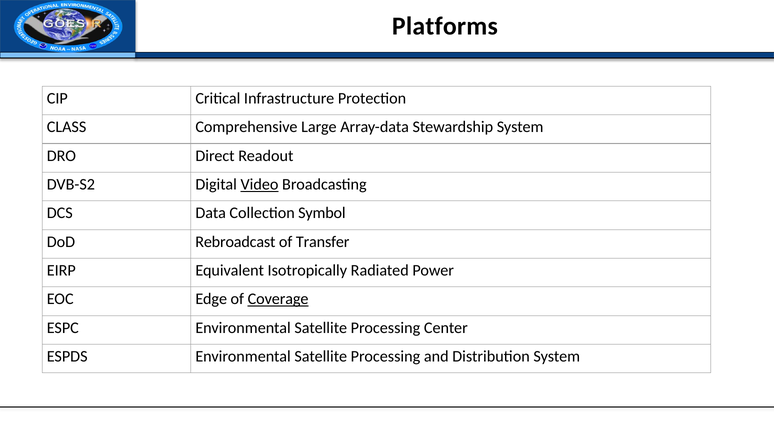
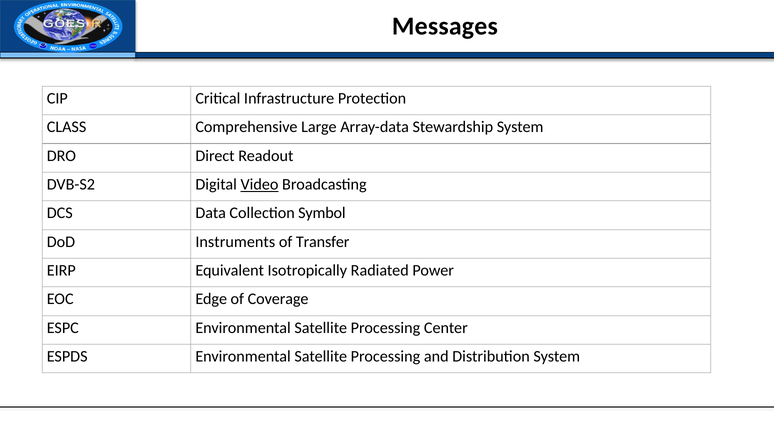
Platforms: Platforms -> Messages (445, 26)
Rebroadcast: Rebroadcast -> Instruments (235, 241)
Coverage underline: present -> none (278, 299)
